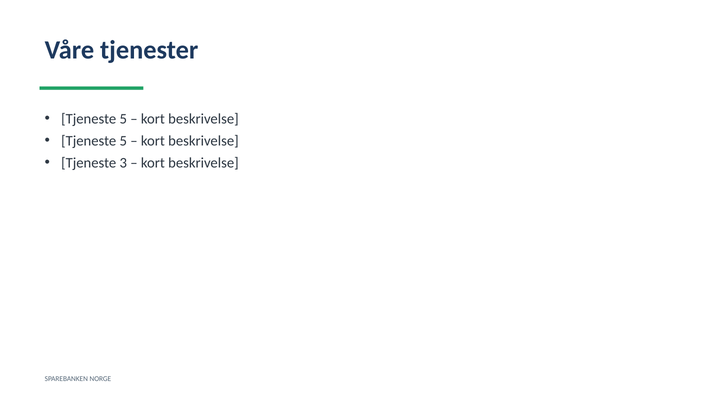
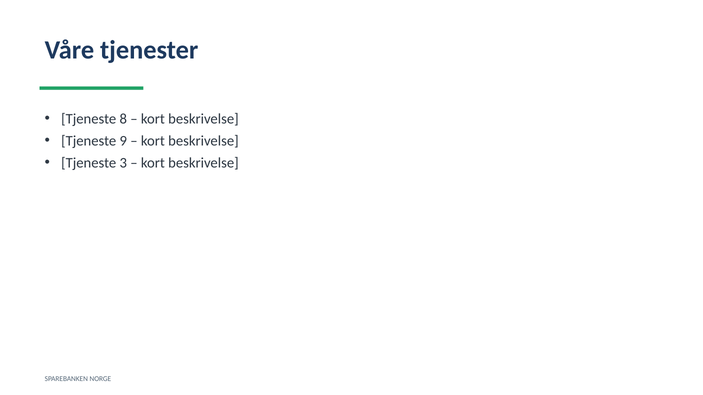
5: 5 -> 8 (123, 119)
5: 5 -> 9 (123, 141)
